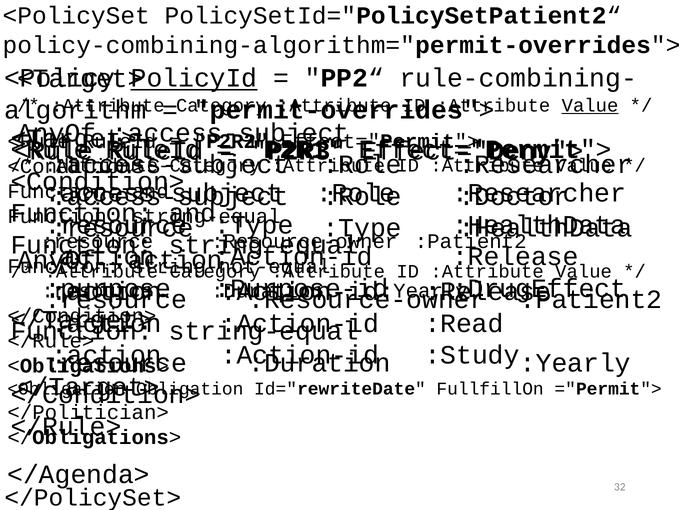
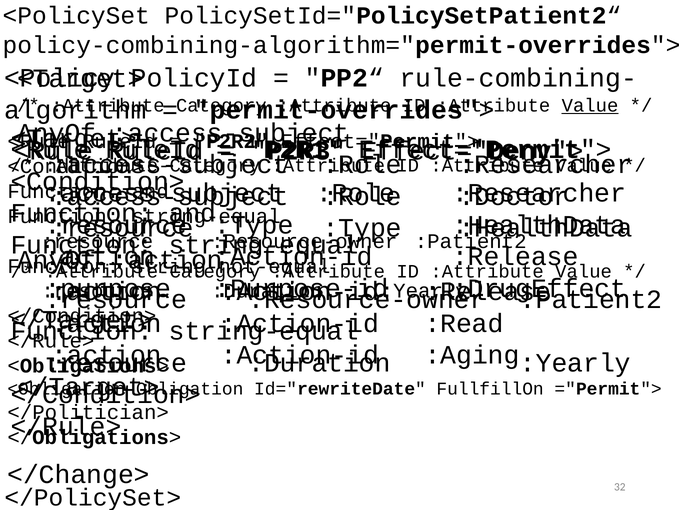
PolicyId underline: present -> none (194, 78)
:Study: :Study -> :Aging (472, 355)
</Agenda>: </Agenda> -> </Change> (79, 474)
